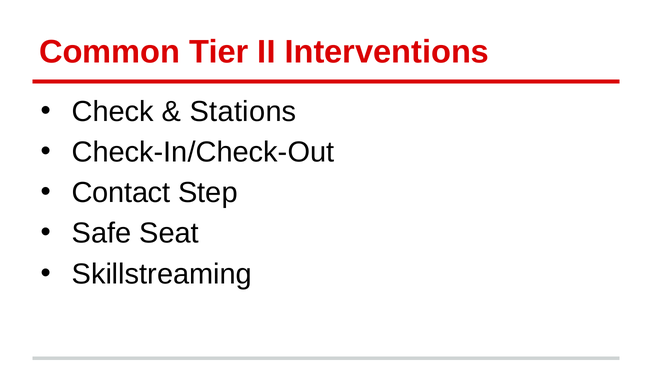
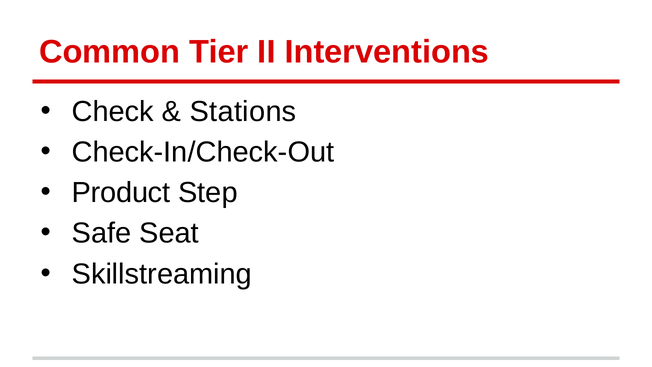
Contact: Contact -> Product (121, 193)
